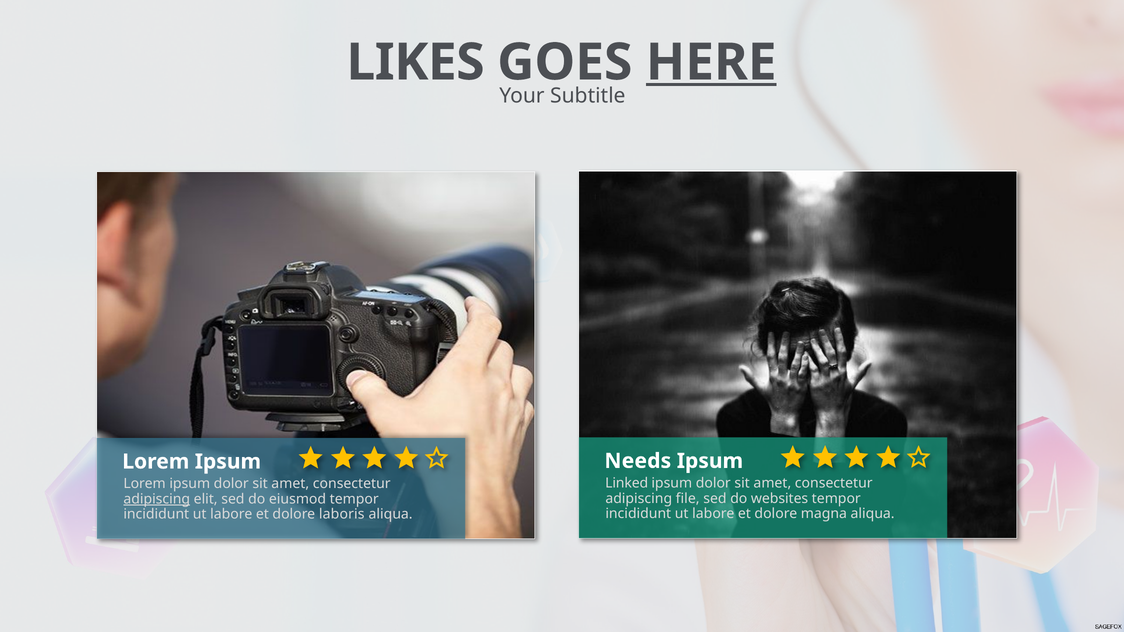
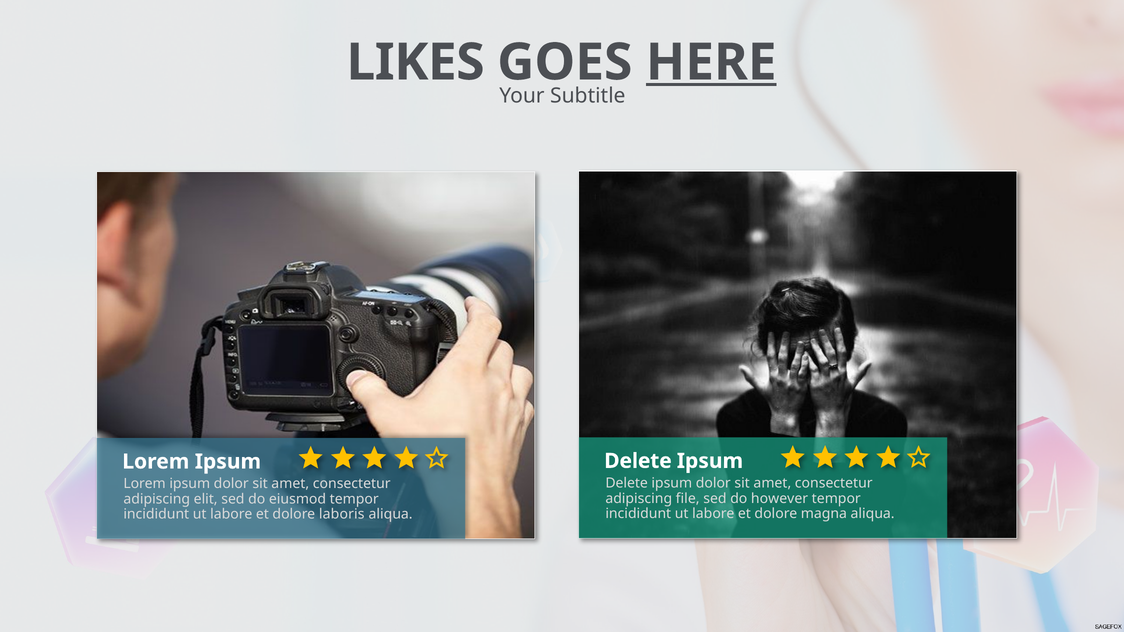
Needs: Needs -> Delete (638, 461)
Linked: Linked -> Delete (627, 483)
websites: websites -> however (780, 499)
adipiscing underline: present -> none (157, 499)
